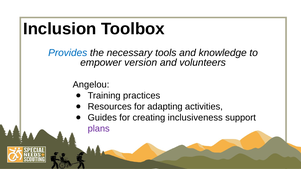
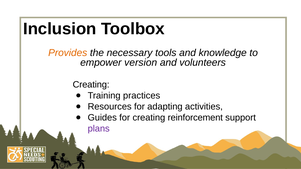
Provides colour: blue -> orange (68, 53)
Angelou: Angelou -> Creating (91, 85)
inclusiveness: inclusiveness -> reinforcement (195, 118)
